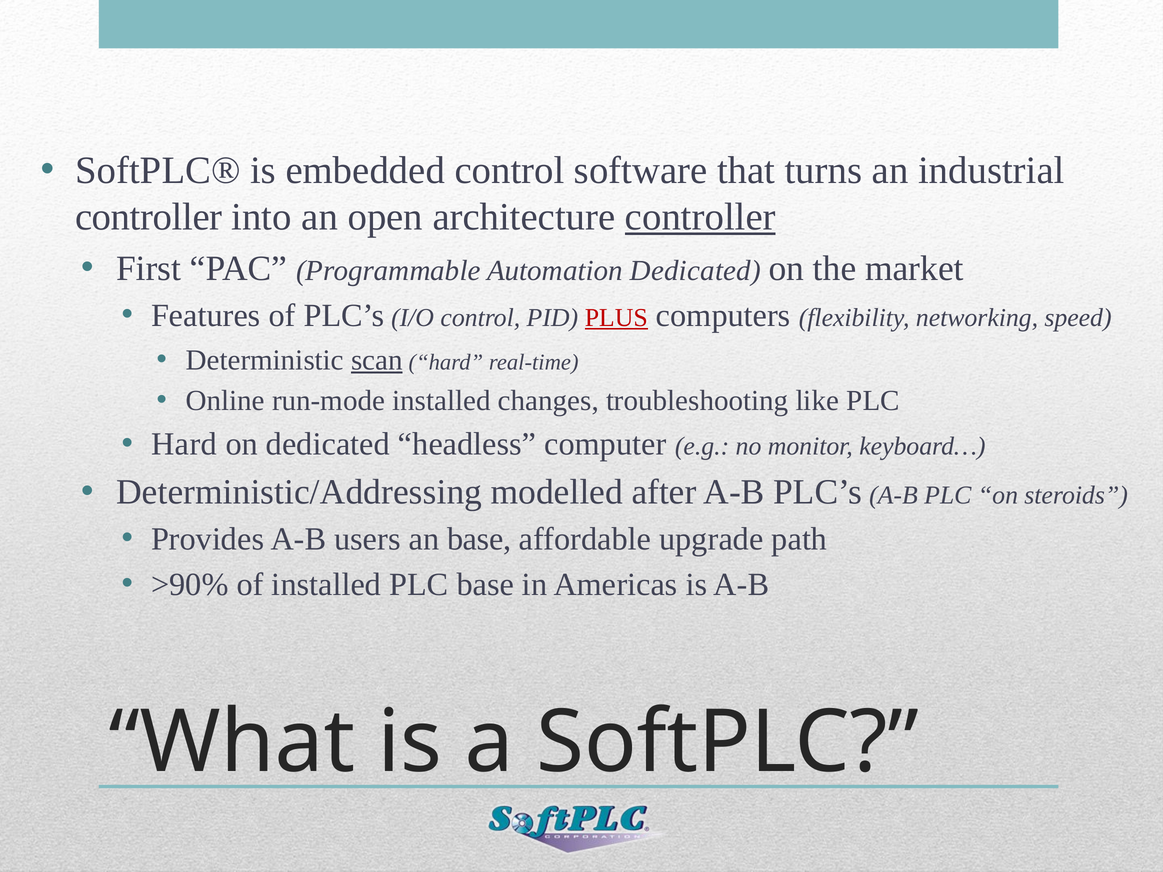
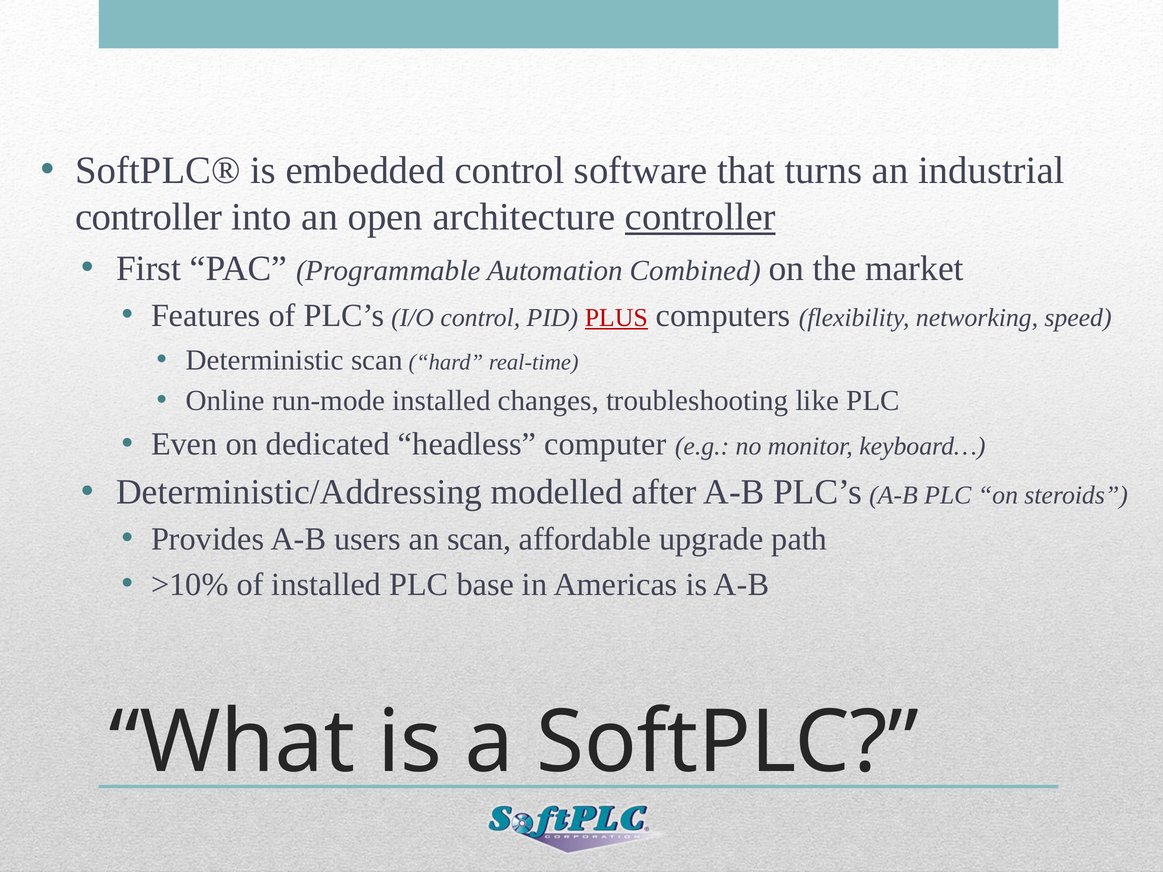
Automation Dedicated: Dedicated -> Combined (695, 271)
scan underline: present -> none (377, 360)
Hard: Hard -> Even (184, 444)
an base: base -> scan (479, 539)
>90%: >90% -> >10% (190, 585)
